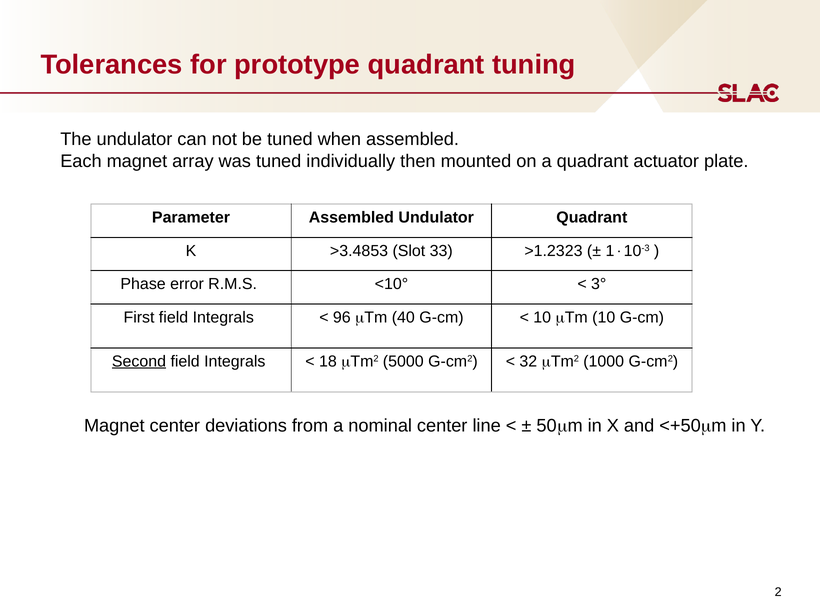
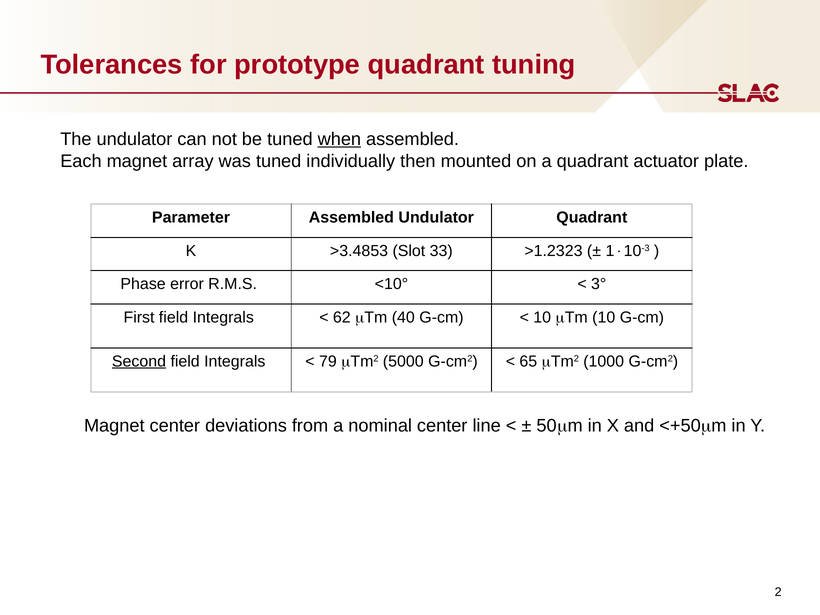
when underline: none -> present (339, 139)
96: 96 -> 62 (342, 317)
18: 18 -> 79 (328, 361)
32: 32 -> 65 (528, 361)
